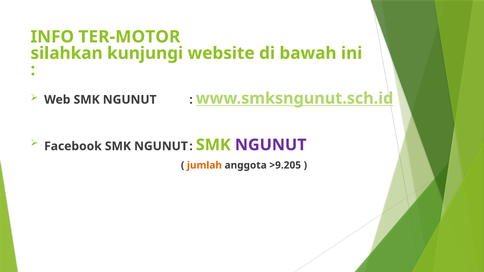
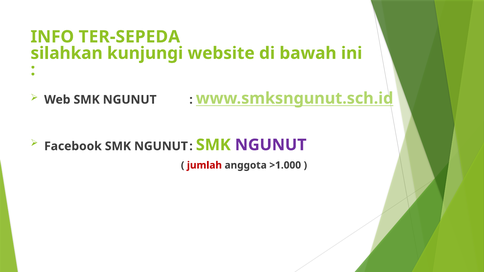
TER-MOTOR: TER-MOTOR -> TER-SEPEDA (129, 37)
jumlah colour: orange -> red (204, 165)
>9.205: >9.205 -> >1.000 (285, 165)
